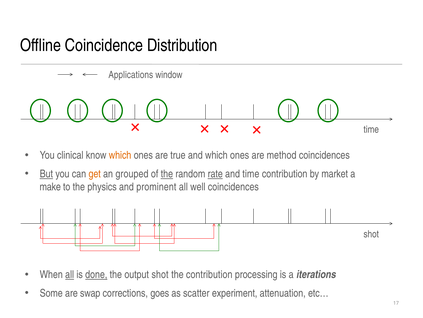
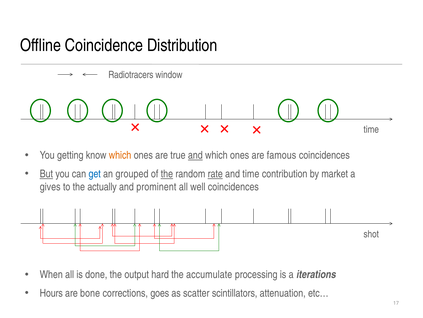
Applications: Applications -> Radiotracers (131, 75)
clinical: clinical -> getting (70, 155)
and underline: none -> present (195, 155)
method: method -> famous (282, 155)
get colour: orange -> blue (95, 174)
make: make -> gives (50, 186)
physics: physics -> actually (102, 186)
all underline: present -> none (70, 274)
done underline: present -> none (96, 274)
output shot: shot -> hard (160, 274)
the contribution: contribution -> accumulate (209, 274)
Some: Some -> Hours (51, 293)
swap: swap -> bone (90, 293)
experiment: experiment -> scintillators (235, 293)
